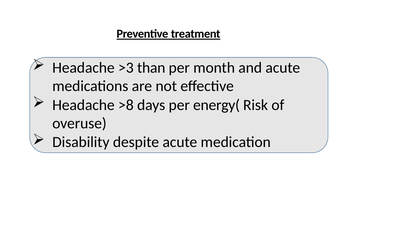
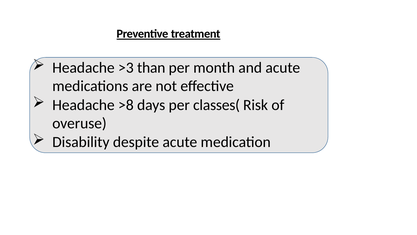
energy(: energy( -> classes( (217, 105)
